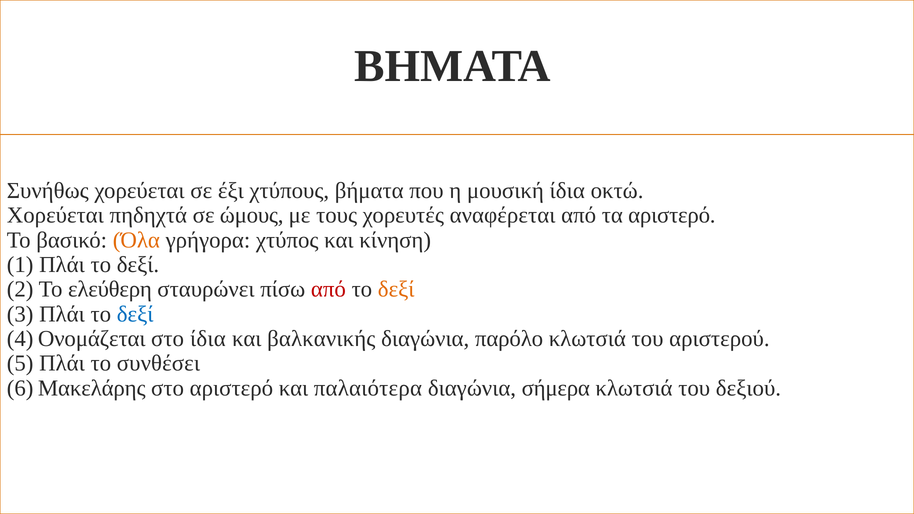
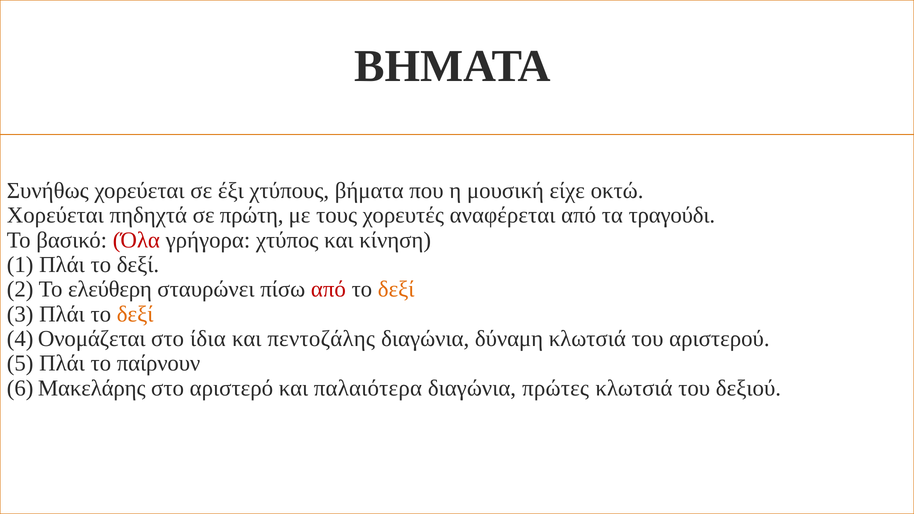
μουσική ίδια: ίδια -> είχε (567, 191)
ώμους: ώμους -> πρώτη (252, 215)
τα αριστερό: αριστερό -> τραγούδι (672, 215)
Όλα colour: orange -> red (136, 240)
δεξί colour: blue -> orange (135, 314)
βαλκανικής: βαλκανικής -> πεντοζάλης (321, 339)
παρόλο: παρόλο -> δύναμη (509, 339)
συνθέσει: συνθέσει -> παίρνουν (159, 363)
σήμερα: σήμερα -> πρώτες (556, 388)
